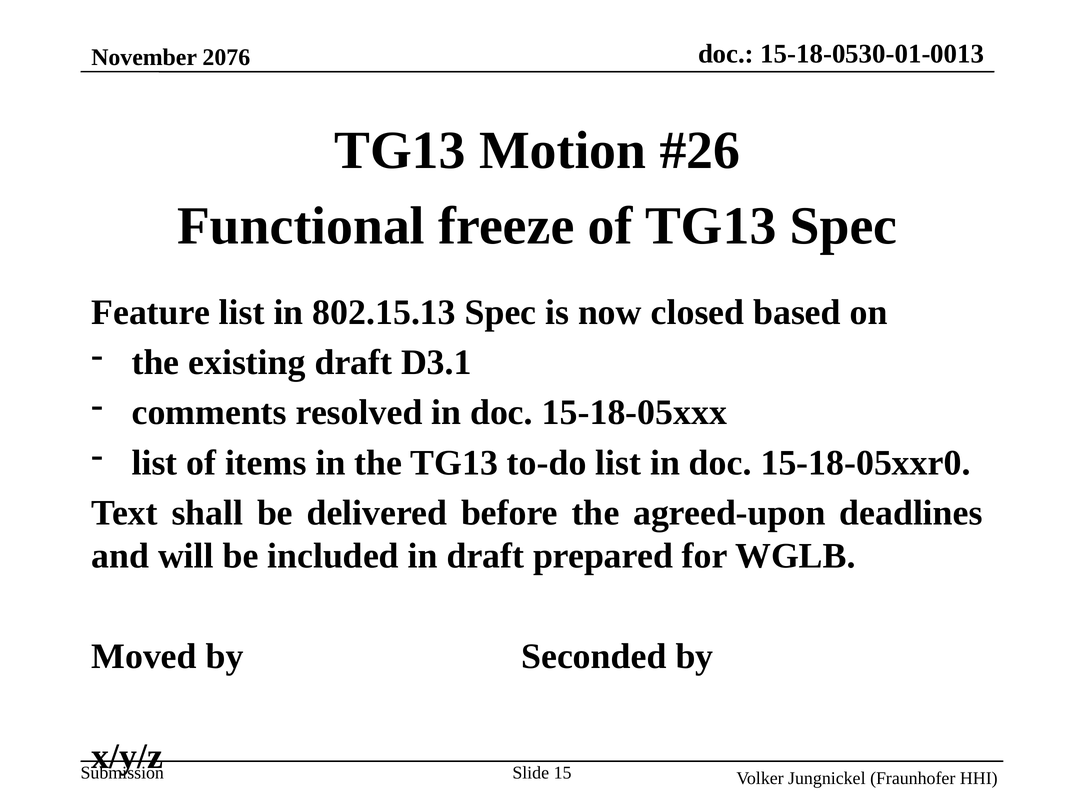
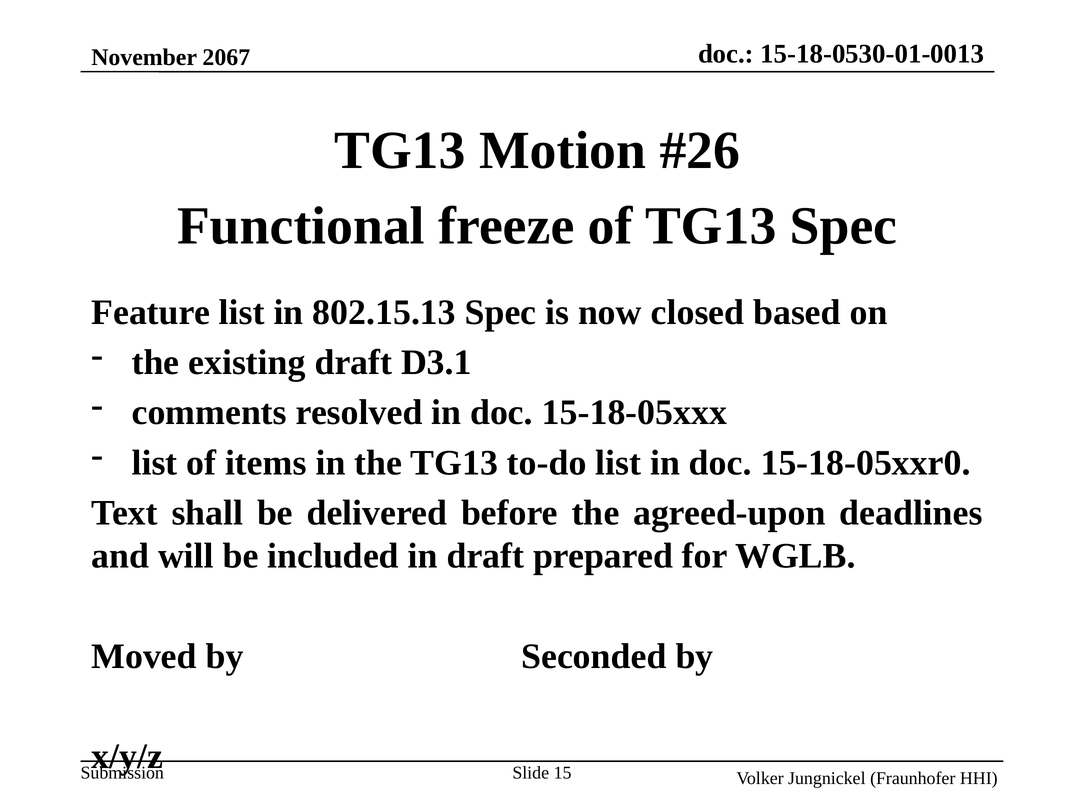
2076: 2076 -> 2067 (226, 57)
